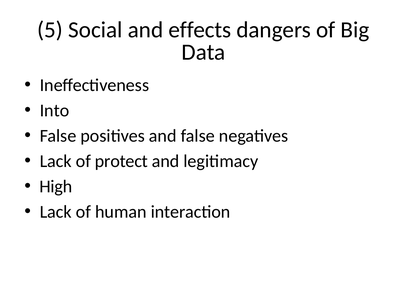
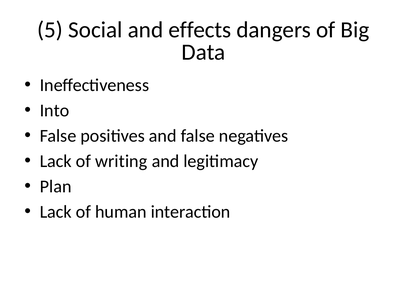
protect: protect -> writing (121, 161)
High: High -> Plan (56, 187)
